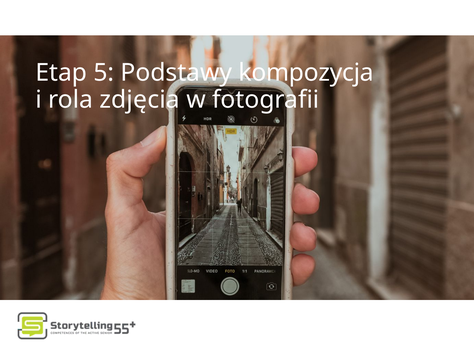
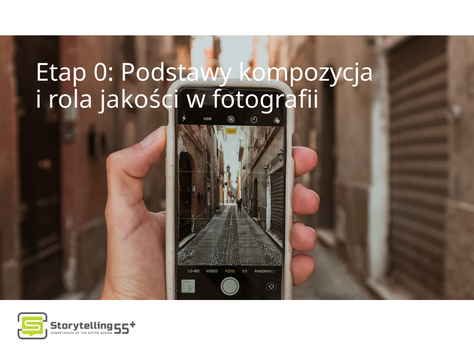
5: 5 -> 0 (104, 73)
zdjęcia: zdjęcia -> jakości (140, 100)
